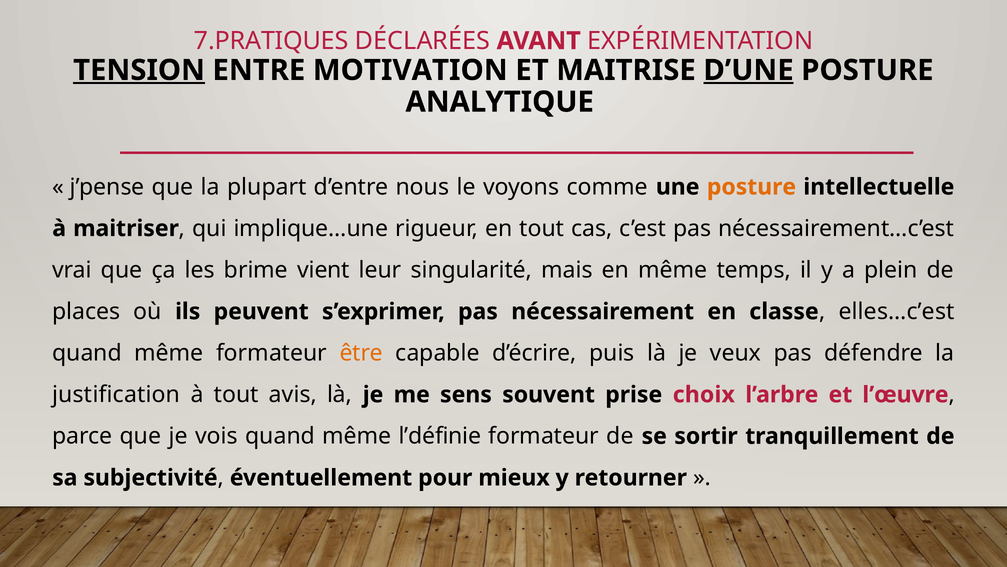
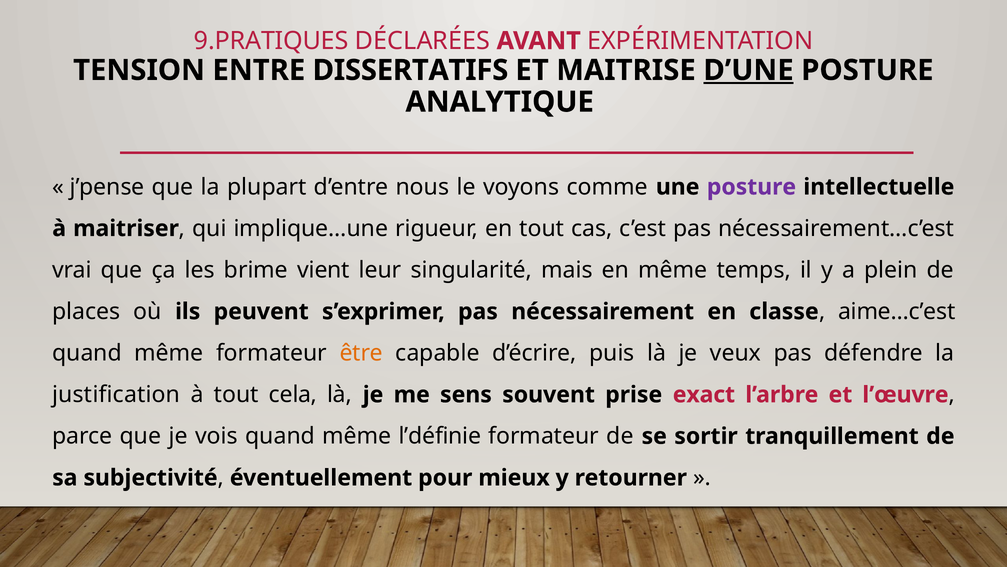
7.PRATIQUES: 7.PRATIQUES -> 9.PRATIQUES (271, 41)
TENSION underline: present -> none (139, 70)
MOTIVATION: MOTIVATION -> DISSERTATIFS (410, 70)
posture colour: orange -> purple (751, 187)
elles…c’est: elles…c’est -> aime…c’est (897, 311)
avis: avis -> cela (293, 394)
choix: choix -> exact (704, 394)
